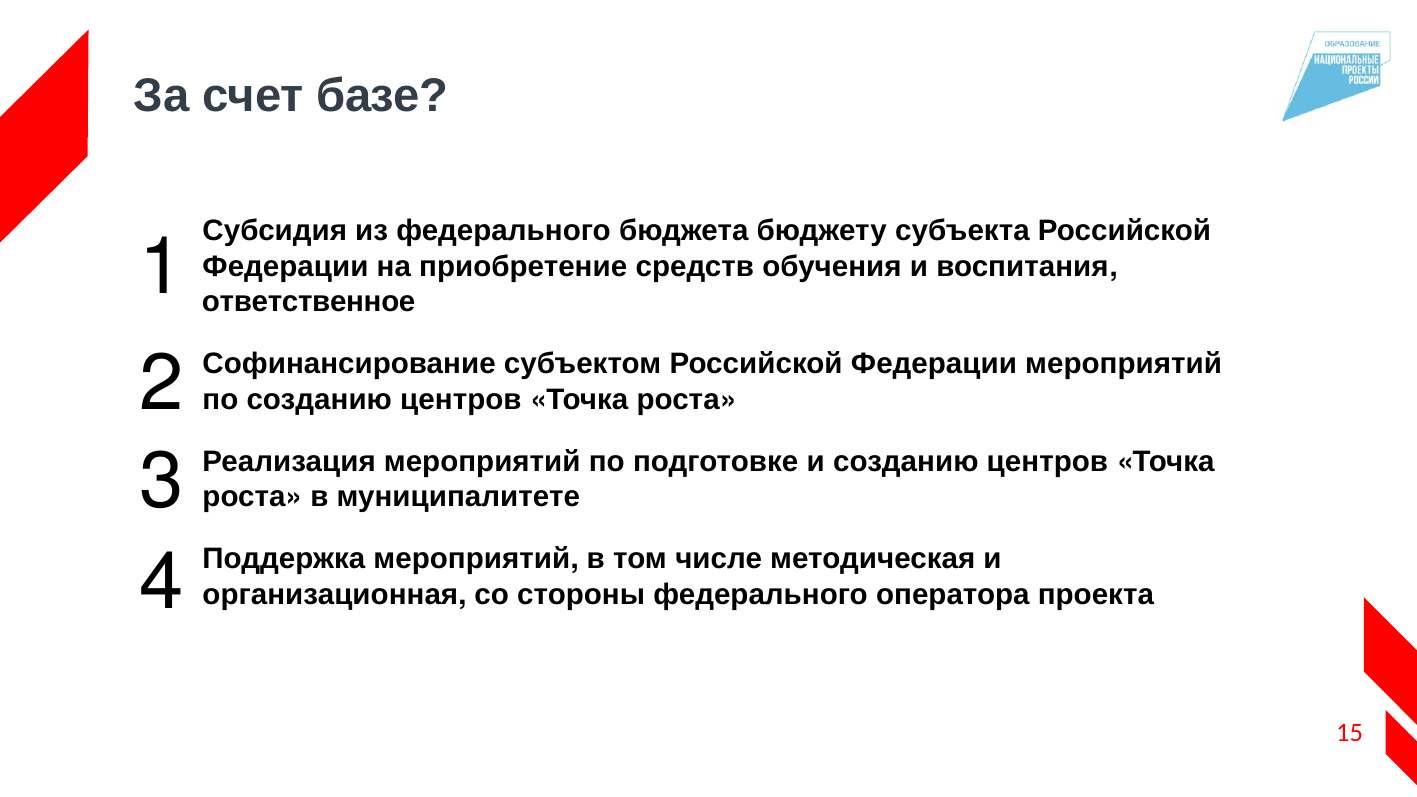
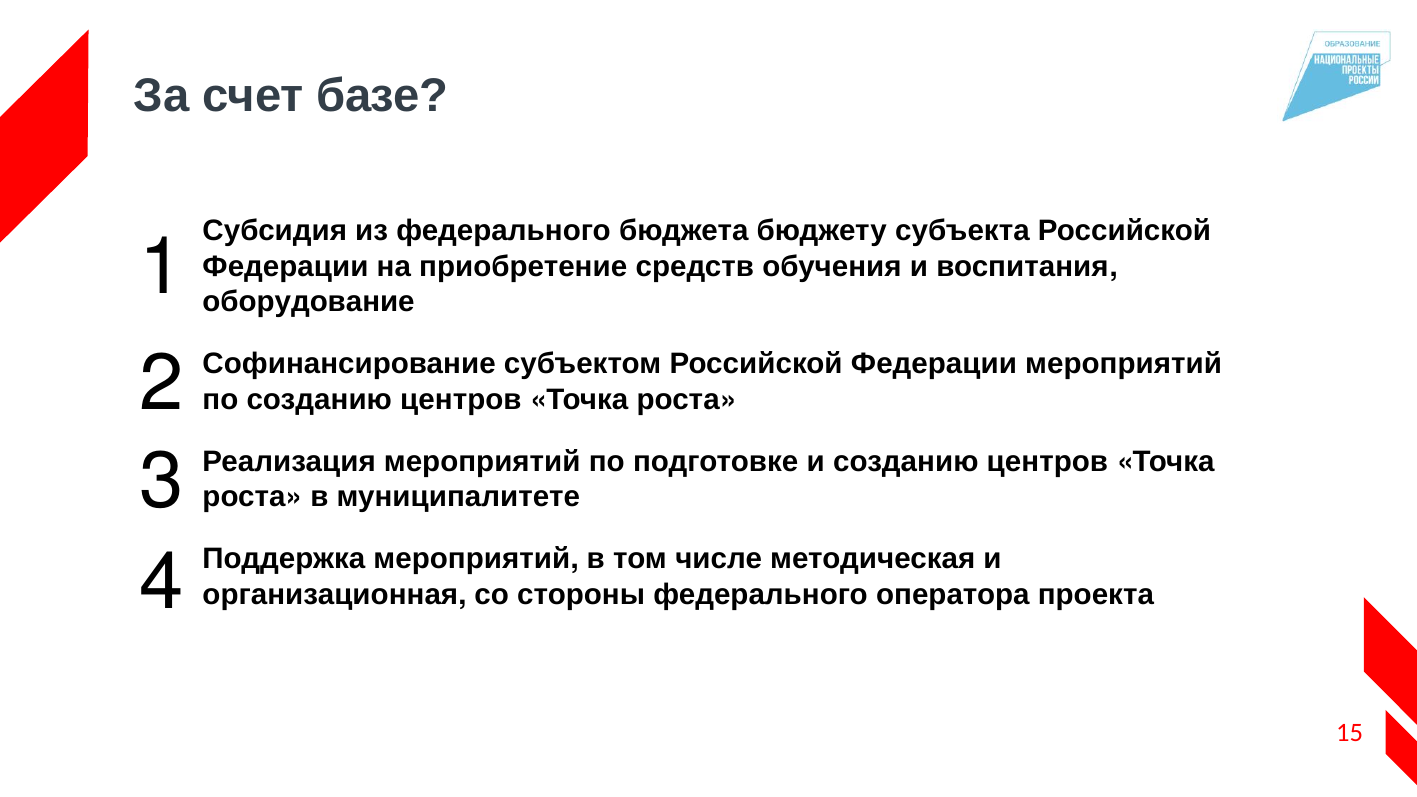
ответственное: ответственное -> оборудование (309, 302)
